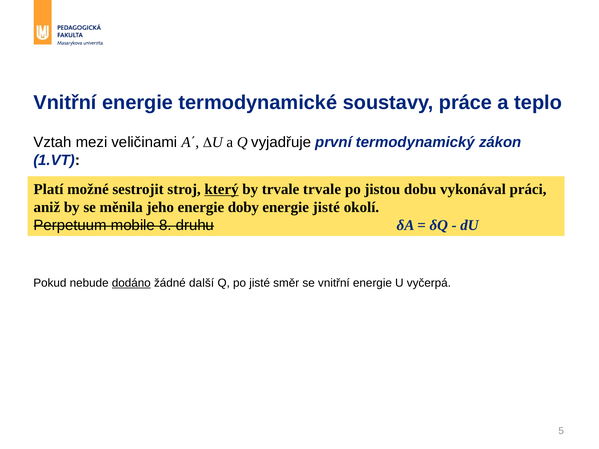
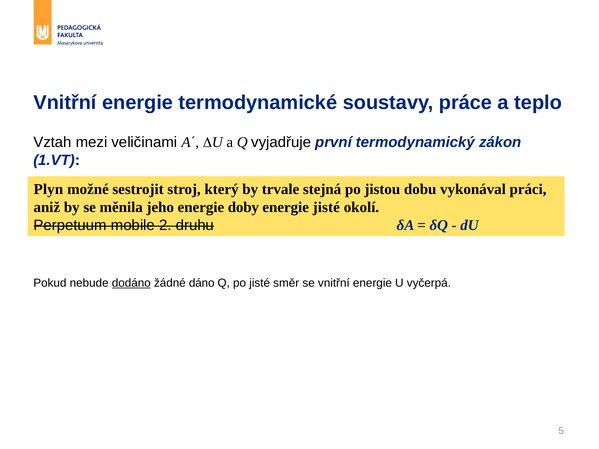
Platí: Platí -> Plyn (48, 189)
který underline: present -> none (222, 189)
trvale trvale: trvale -> stejná (322, 189)
8: 8 -> 2 (165, 225)
další: další -> dáno (202, 283)
